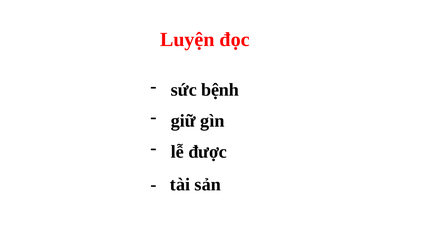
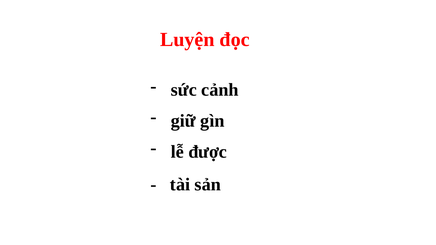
bệnh: bệnh -> cảnh (220, 90)
